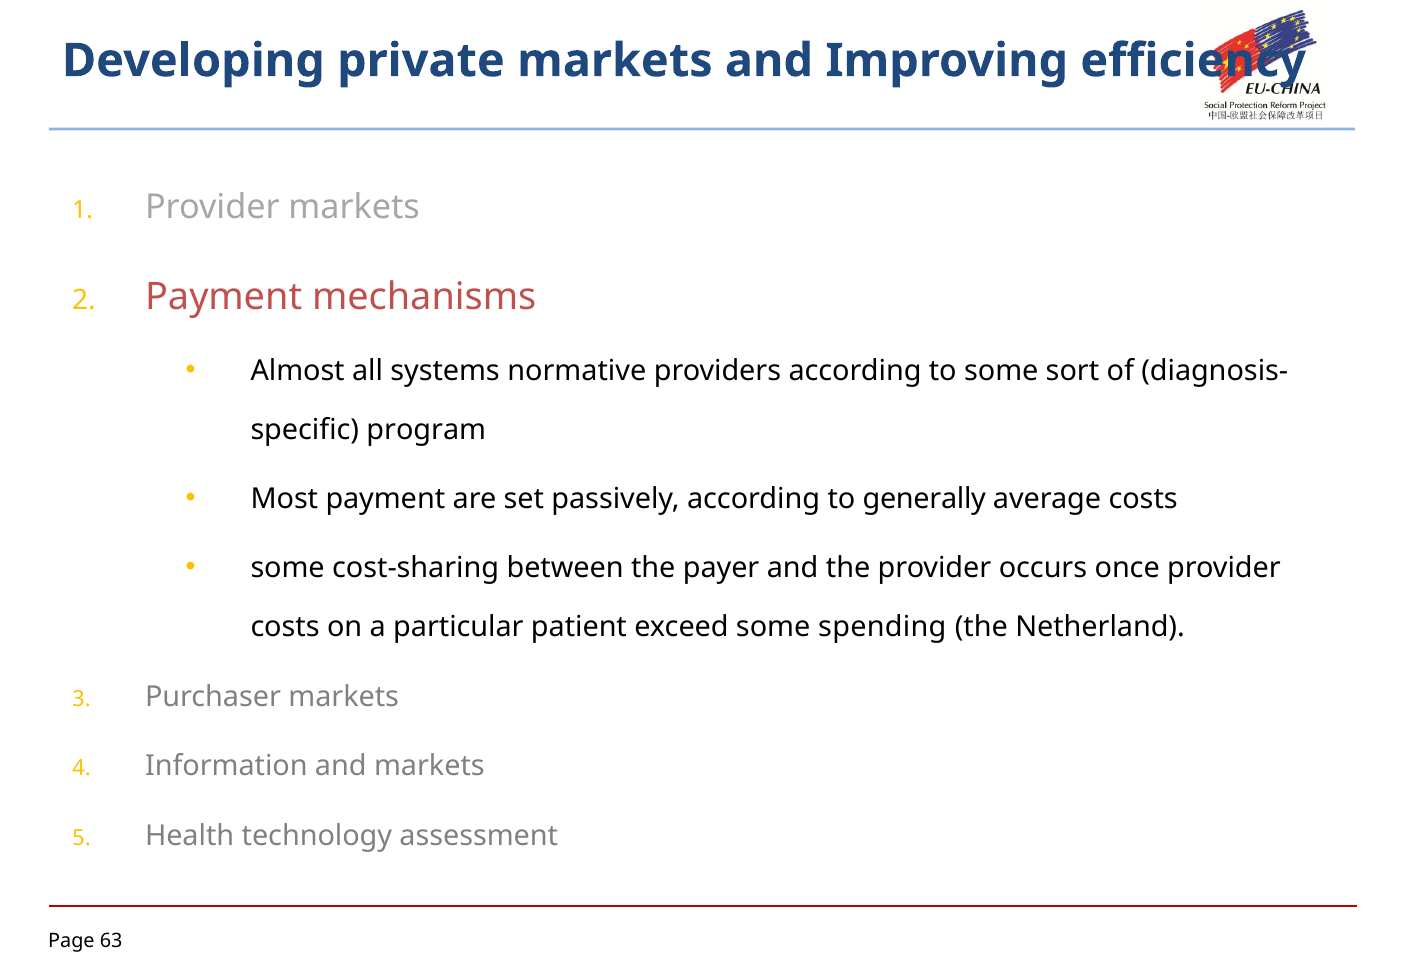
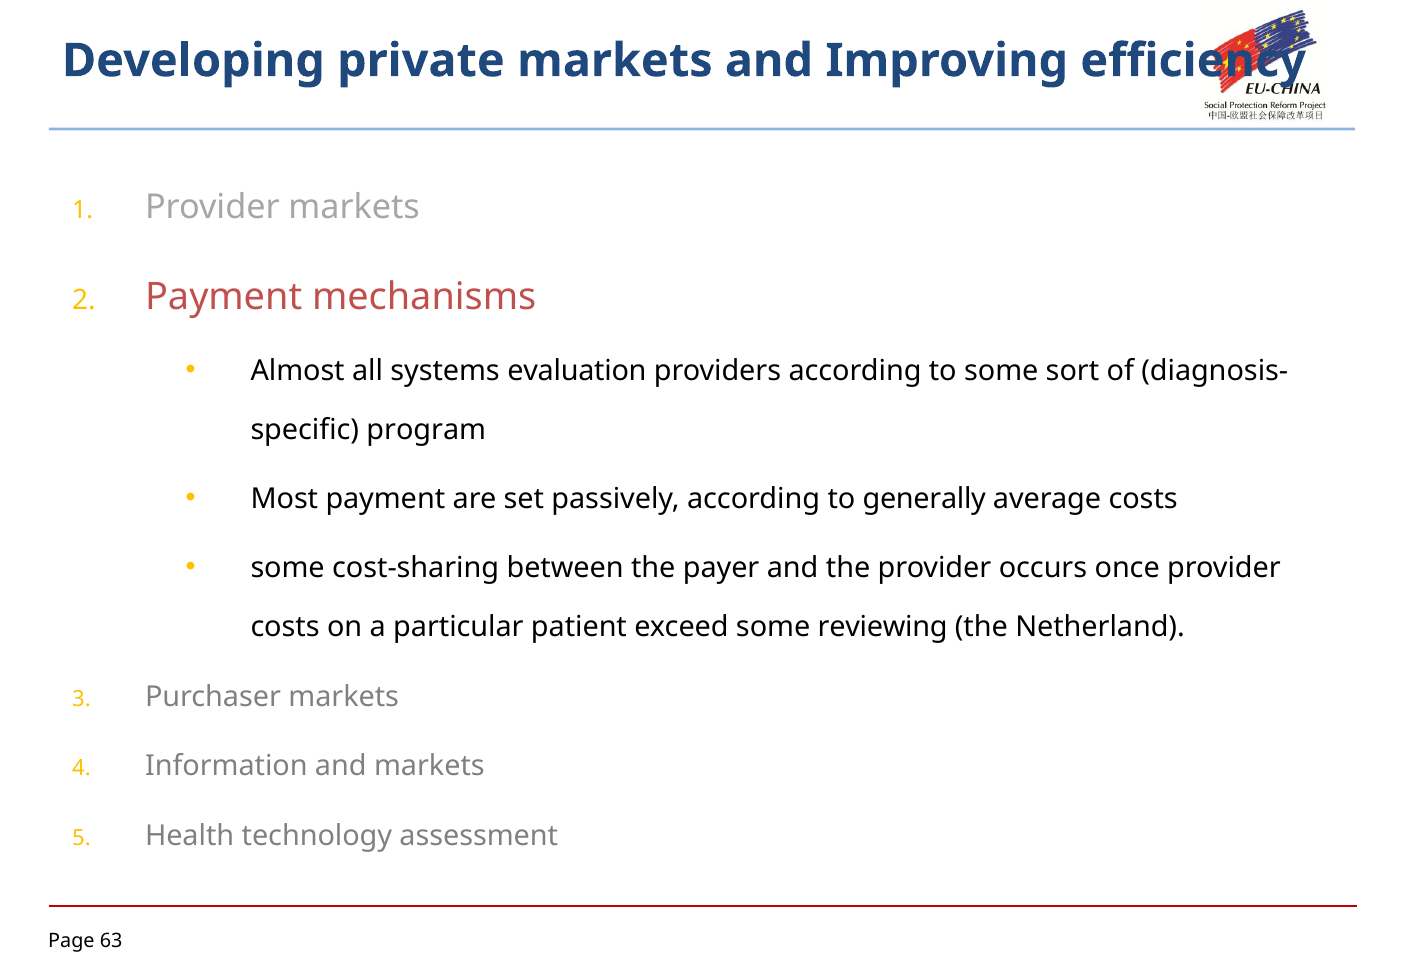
normative: normative -> evaluation (577, 371)
spending: spending -> reviewing (883, 627)
